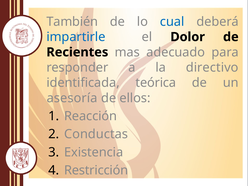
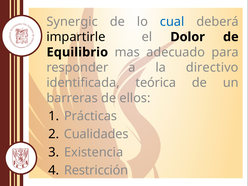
También: También -> Synergic (72, 22)
impartirle colour: blue -> black (76, 37)
Recientes: Recientes -> Equilibrio (77, 52)
asesoría: asesoría -> barreras (72, 98)
Reacción: Reacción -> Prácticas (91, 116)
Conductas: Conductas -> Cualidades (96, 134)
